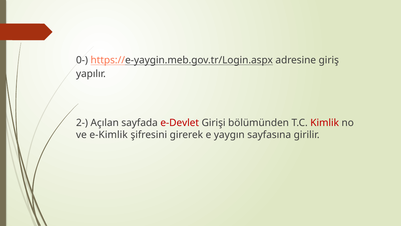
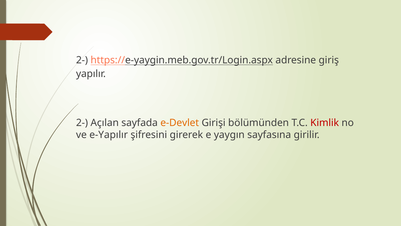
0-: 0- -> 2- (82, 60)
e-Devlet colour: red -> orange (180, 122)
e-Kimlik: e-Kimlik -> e-Yapılır (109, 135)
